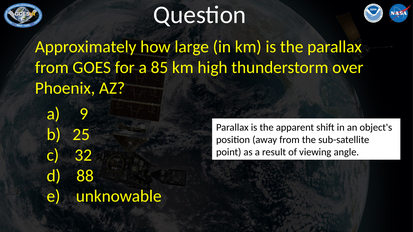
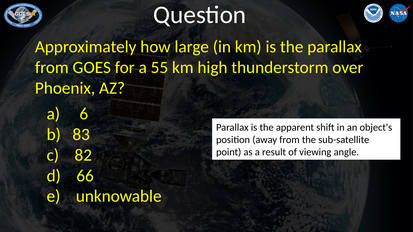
85: 85 -> 55 (159, 68)
9: 9 -> 6 (84, 114)
25: 25 -> 83 (81, 135)
32: 32 -> 82 (83, 155)
88: 88 -> 66 (85, 176)
